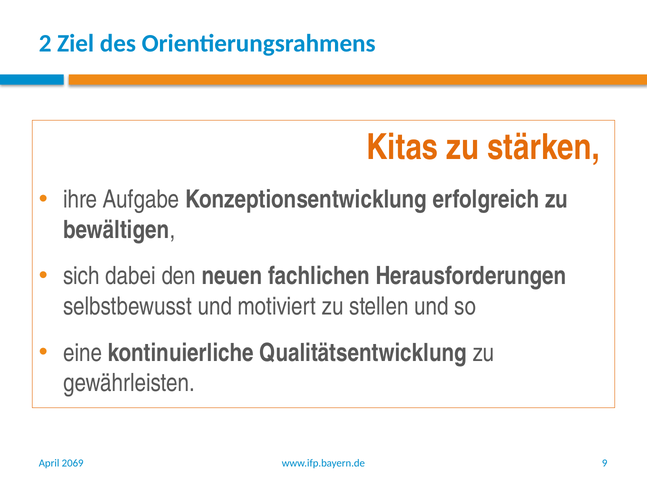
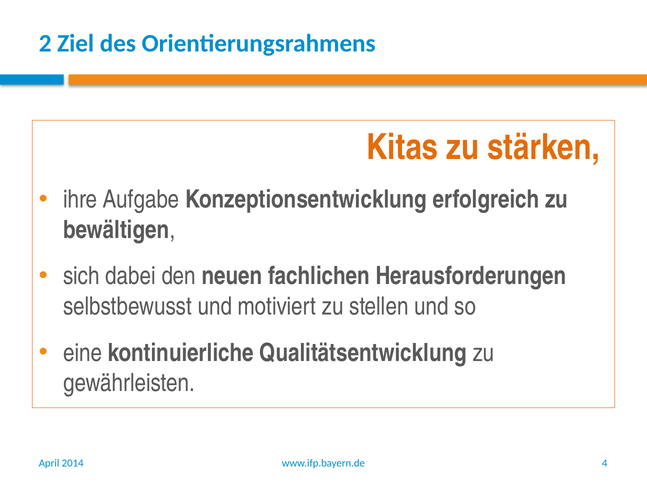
2069: 2069 -> 2014 (73, 463)
9: 9 -> 4 (605, 463)
